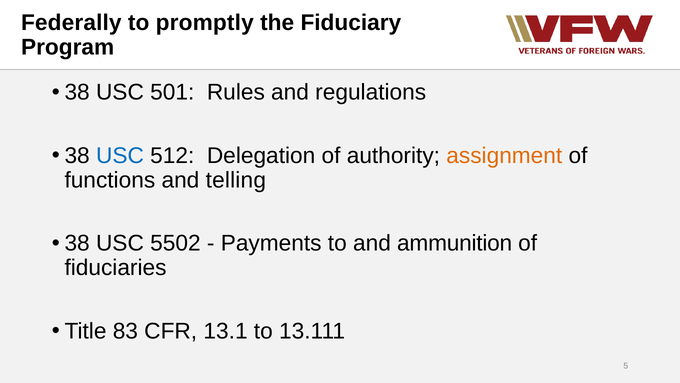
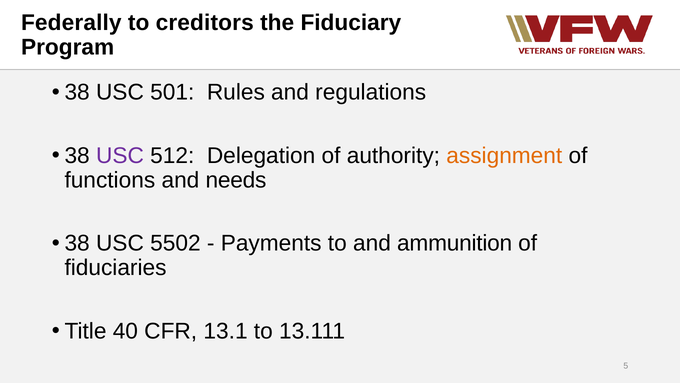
promptly: promptly -> creditors (205, 22)
USC colour: blue -> purple (120, 155)
telling: telling -> needs (236, 180)
83: 83 -> 40 (125, 331)
